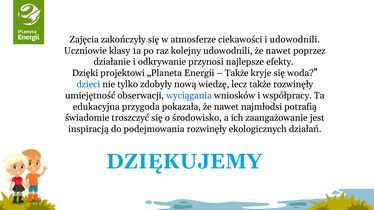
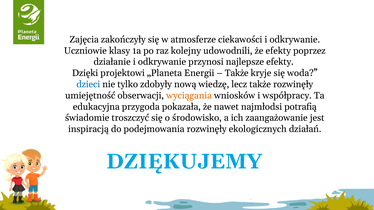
ciekawości i udowodnili: udowodnili -> odkrywanie (295, 40)
udowodnili że nawet: nawet -> efekty (278, 51)
wyciągania colour: blue -> orange (189, 96)
